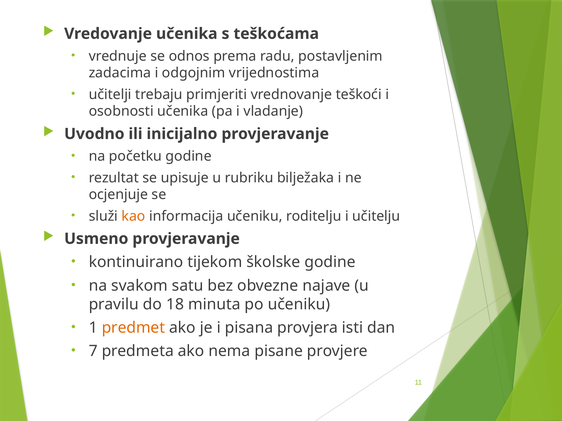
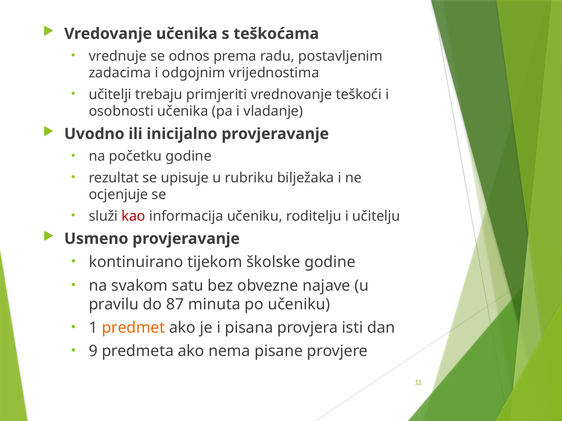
kao colour: orange -> red (134, 216)
18: 18 -> 87 (175, 305)
7: 7 -> 9 (93, 352)
